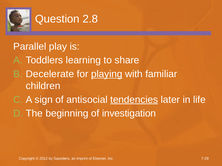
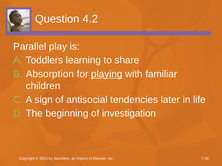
2.8: 2.8 -> 4.2 (90, 19)
Decelerate: Decelerate -> Absorption (50, 74)
tendencies underline: present -> none (134, 100)
